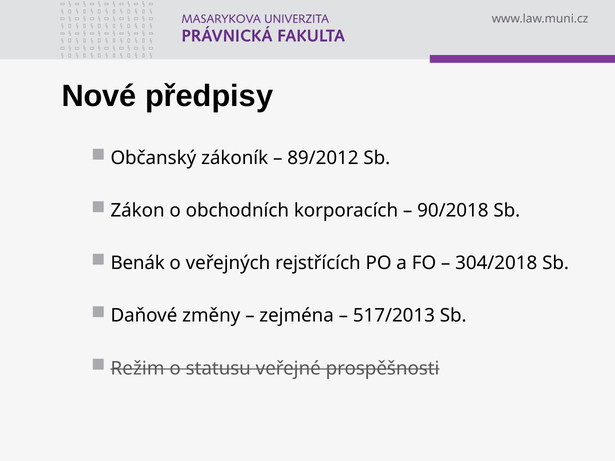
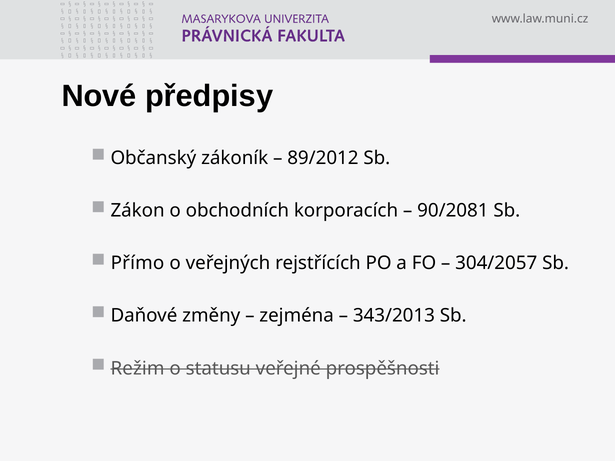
90/2018: 90/2018 -> 90/2081 (453, 211)
Benák: Benák -> Přímo (137, 263)
304/2018: 304/2018 -> 304/2057 (496, 263)
517/2013: 517/2013 -> 343/2013 (394, 316)
